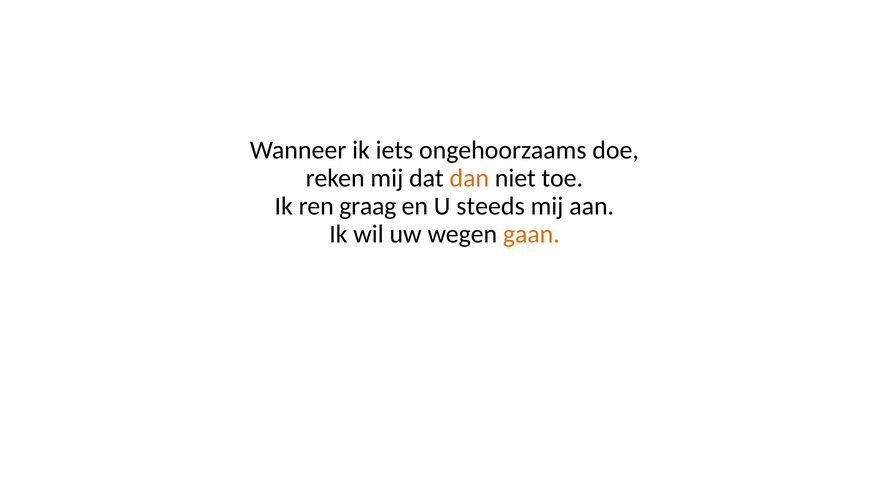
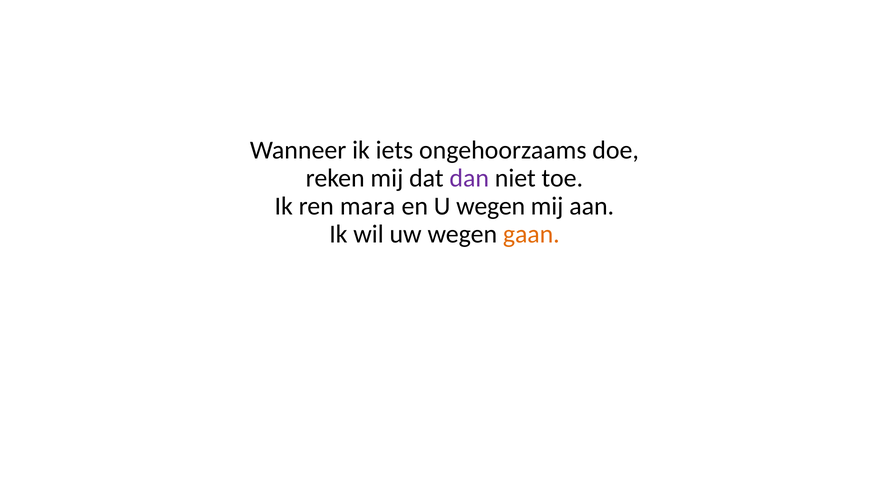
dan colour: orange -> purple (469, 178)
graag: graag -> mara (368, 206)
U steeds: steeds -> wegen (491, 206)
